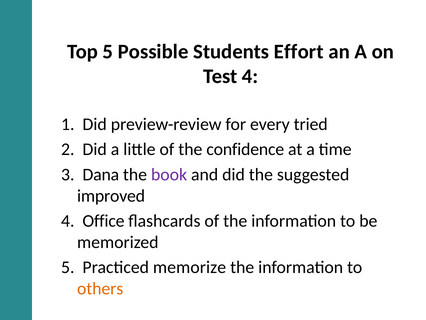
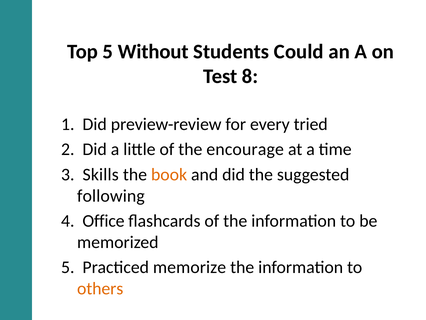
Possible: Possible -> Without (153, 51)
Effort: Effort -> Could (299, 51)
Test 4: 4 -> 8 (250, 76)
confidence: confidence -> encourage (245, 149)
Dana: Dana -> Skills (101, 174)
book colour: purple -> orange (169, 174)
improved: improved -> following (111, 196)
